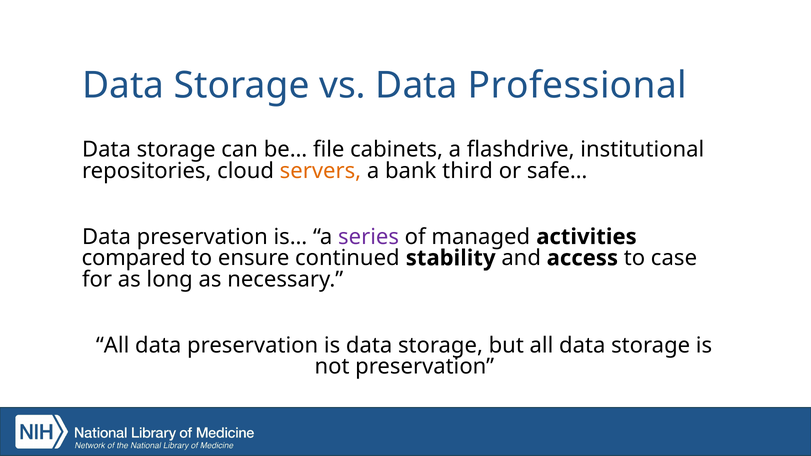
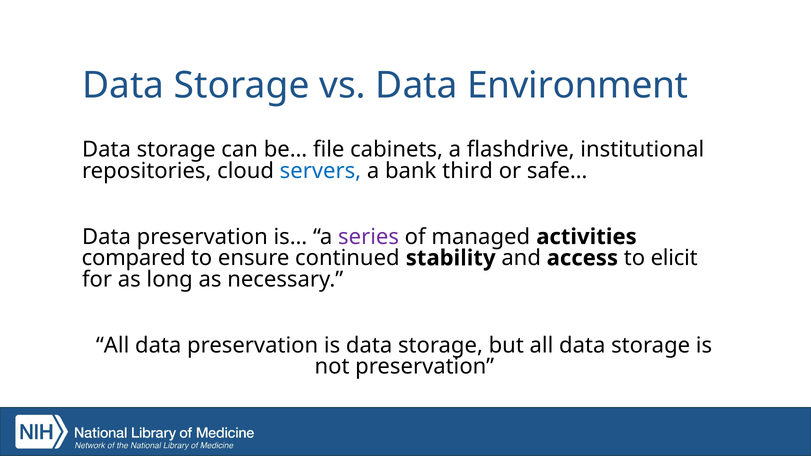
Professional: Professional -> Environment (578, 85)
servers colour: orange -> blue (320, 171)
case: case -> elicit (674, 258)
